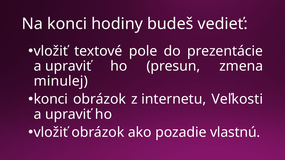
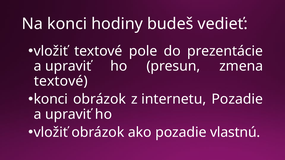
minulej: minulej -> textové (61, 81)
internetu Veľkosti: Veľkosti -> Pozadie (237, 99)
